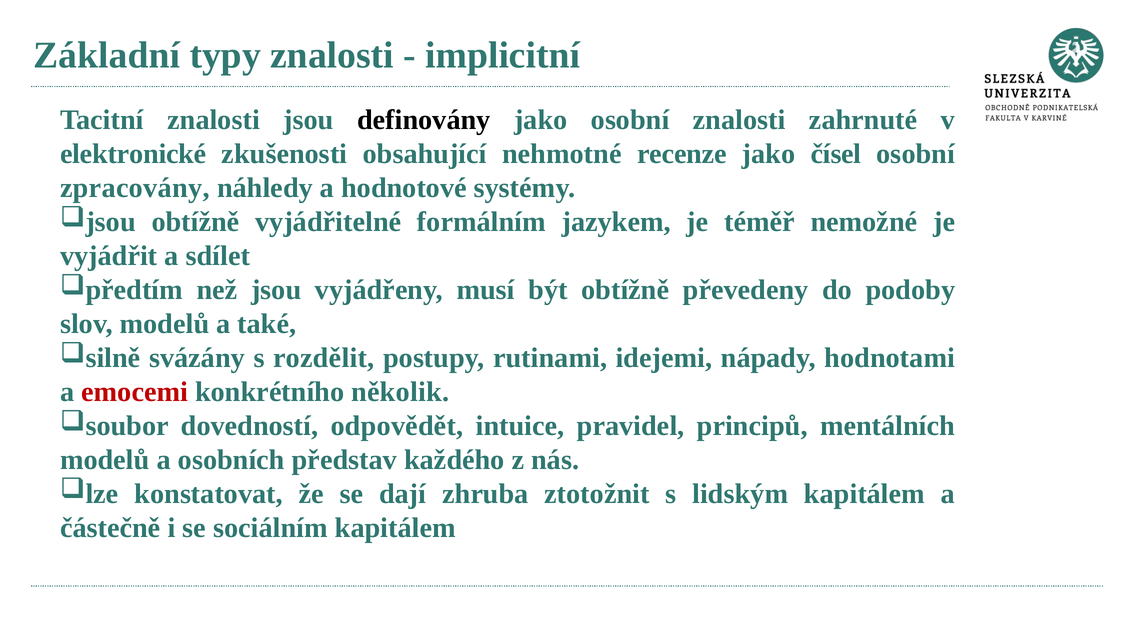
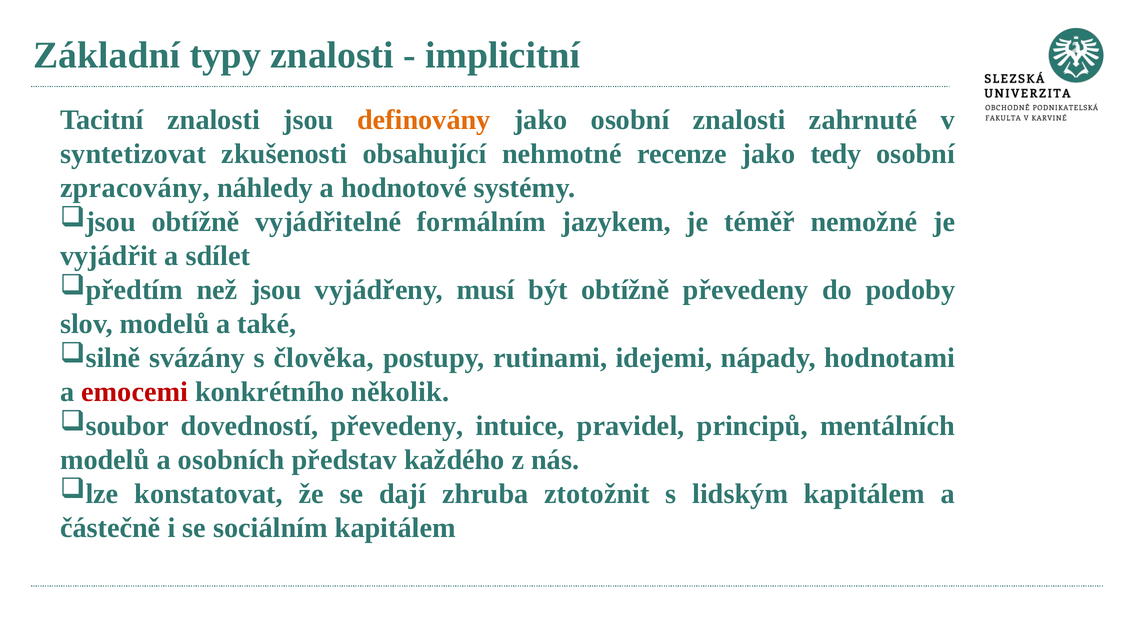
definovány colour: black -> orange (424, 120)
elektronické: elektronické -> syntetizovat (133, 154)
čísel: čísel -> tedy (836, 154)
rozdělit: rozdělit -> člověka (324, 358)
dovedností odpovědět: odpovědět -> převedeny (397, 426)
